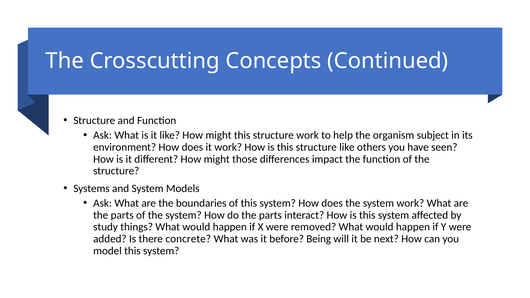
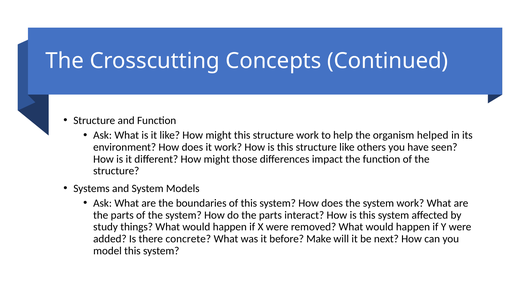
subject: subject -> helped (433, 135)
Being: Being -> Make (319, 239)
